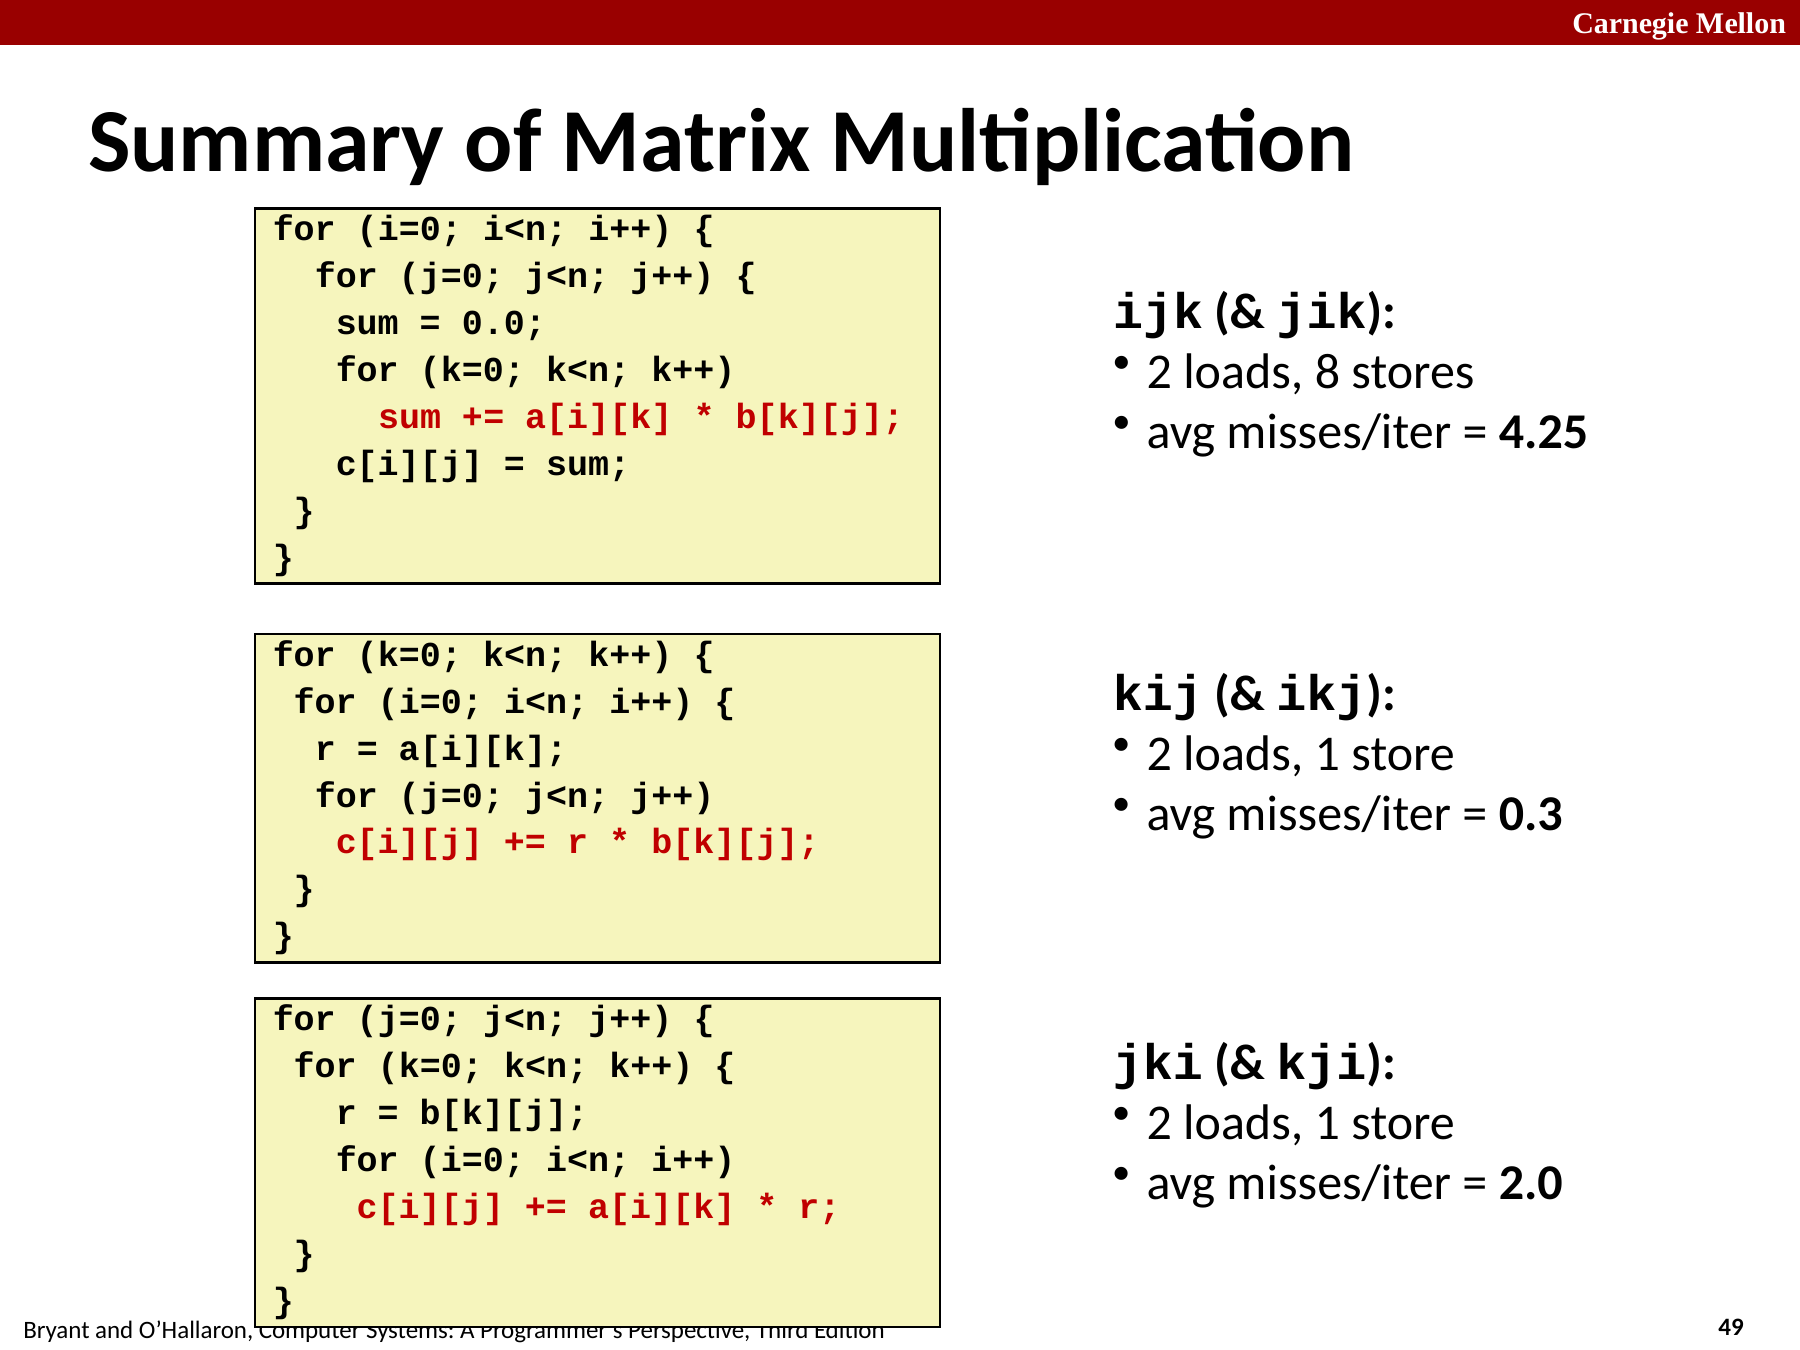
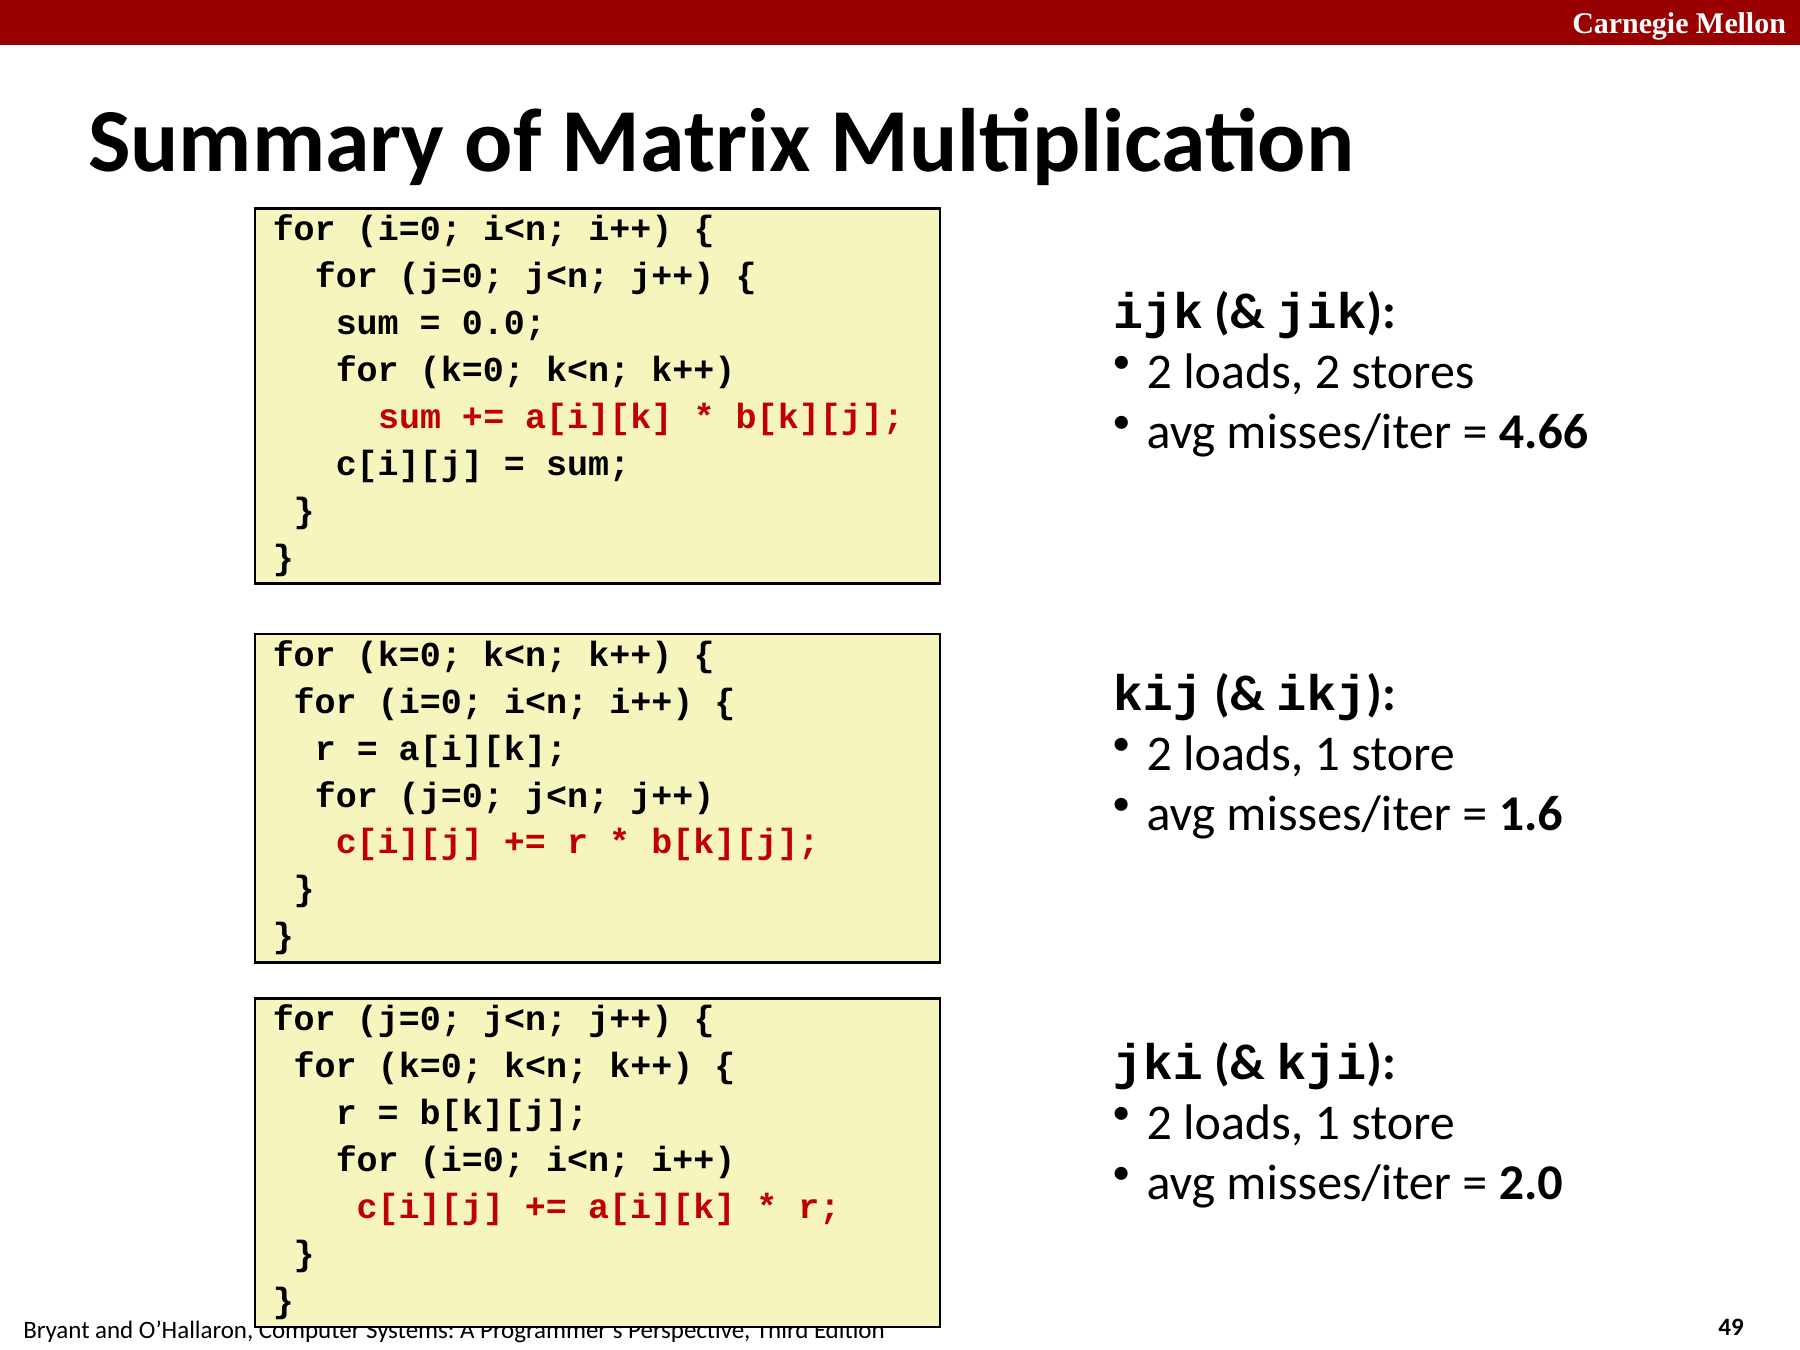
loads 8: 8 -> 2 (1327, 372)
4.25: 4.25 -> 4.66 (1544, 432)
0.3: 0.3 -> 1.6 (1531, 814)
